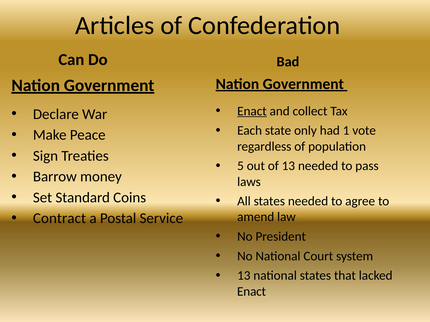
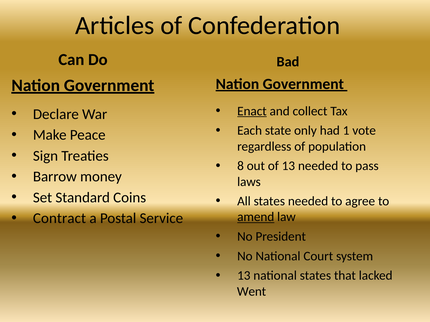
5: 5 -> 8 (241, 166)
amend underline: none -> present (256, 217)
Enact: Enact -> Went (252, 292)
